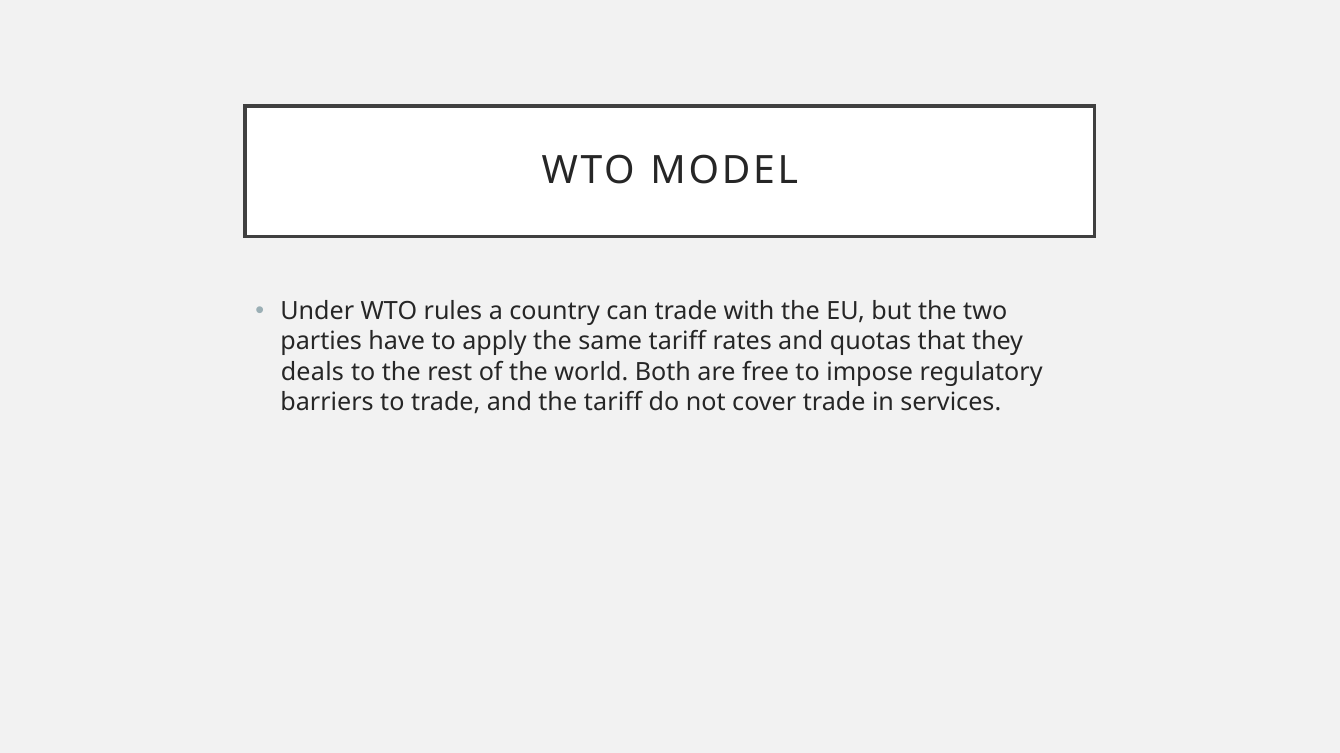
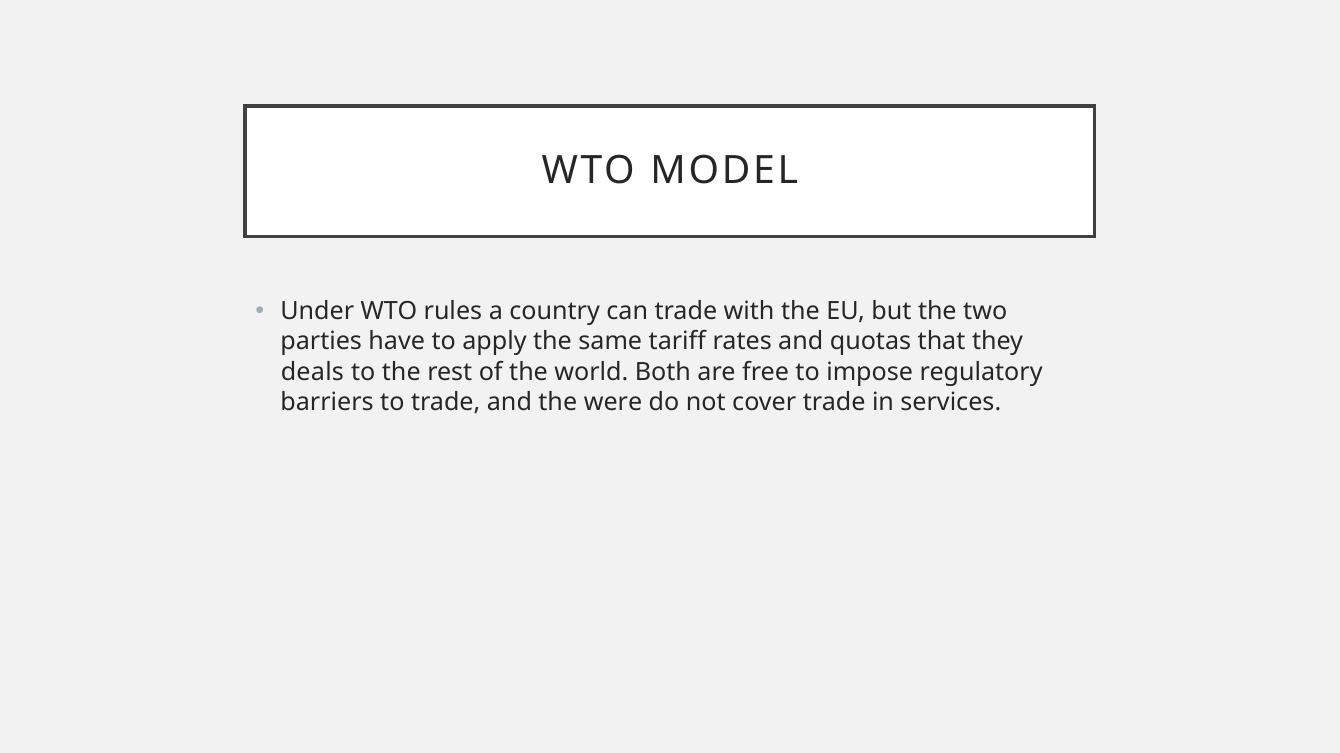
the tariff: tariff -> were (613, 402)
